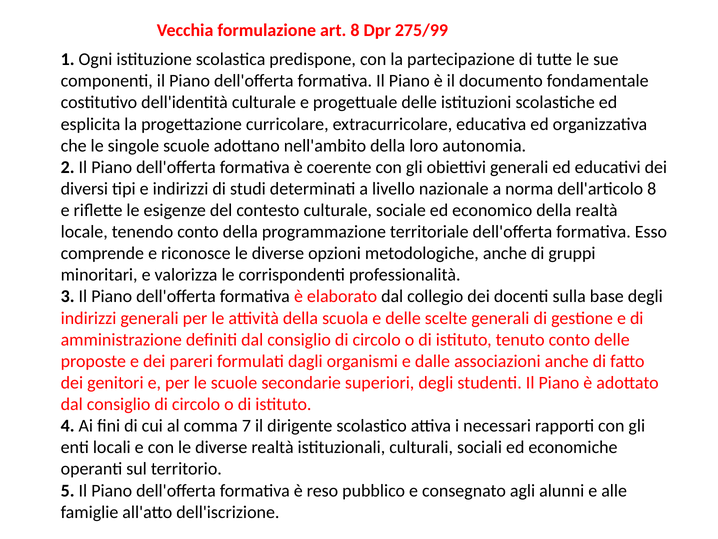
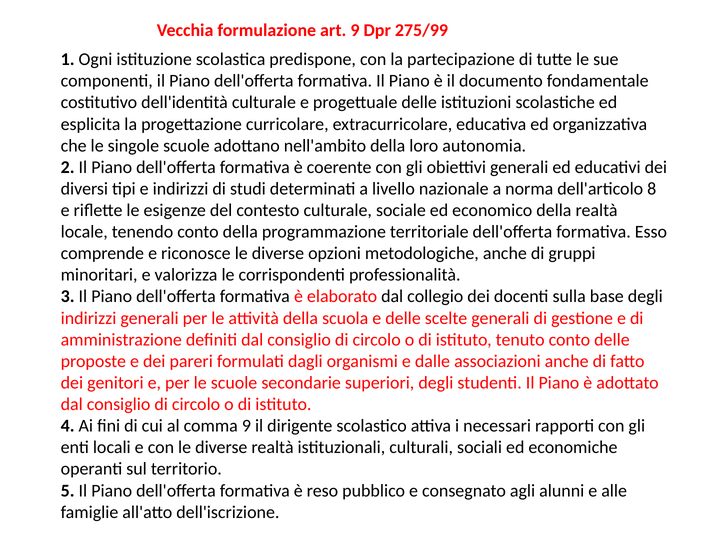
art 8: 8 -> 9 (355, 30)
comma 7: 7 -> 9 (246, 426)
